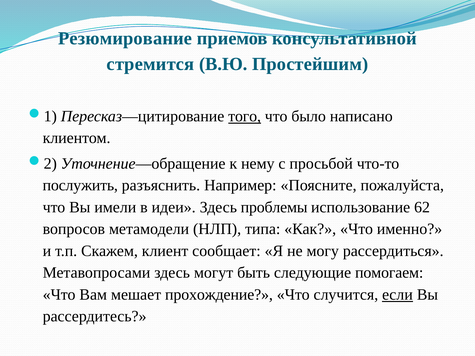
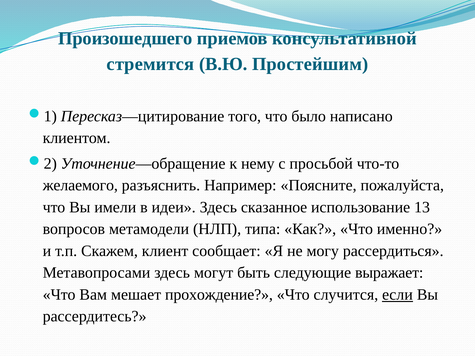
Резюмирование: Резюмирование -> Произошедшего (125, 38)
того underline: present -> none (245, 116)
послужить: послужить -> желаемого (80, 186)
проблемы: проблемы -> сказанное (274, 207)
62: 62 -> 13 (422, 207)
помогаем: помогаем -> выражает (389, 273)
